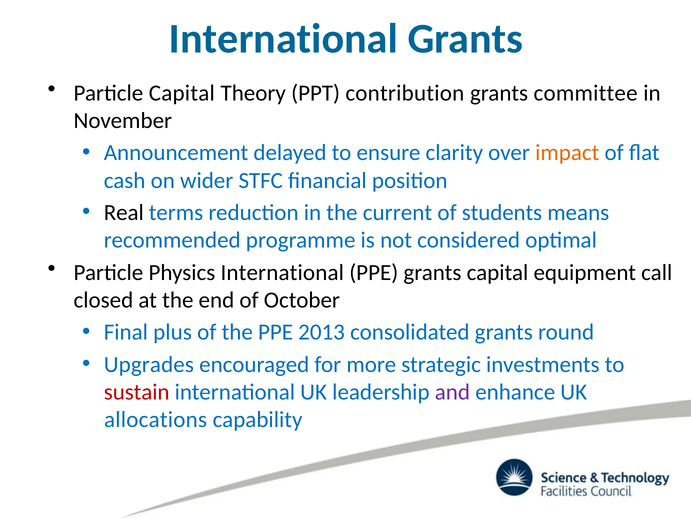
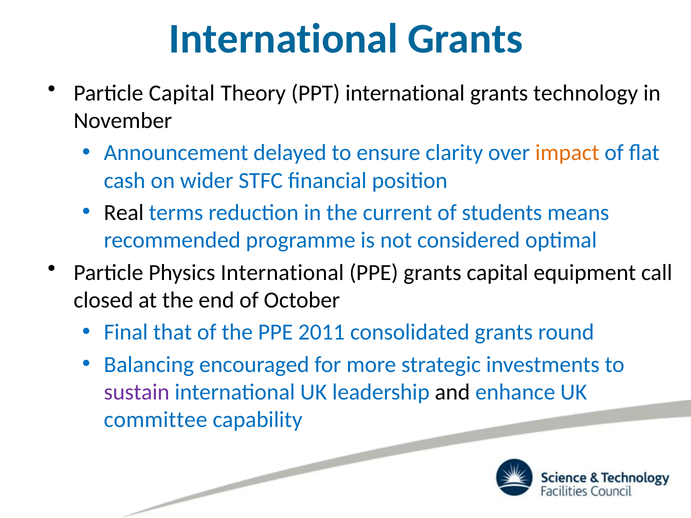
PPT contribution: contribution -> international (405, 93)
committee: committee -> technology (586, 93)
plus: plus -> that (173, 333)
2013: 2013 -> 2011 (322, 333)
Upgrades: Upgrades -> Balancing (149, 365)
sustain colour: red -> purple (137, 392)
and colour: purple -> black (452, 392)
allocations: allocations -> committee (156, 420)
